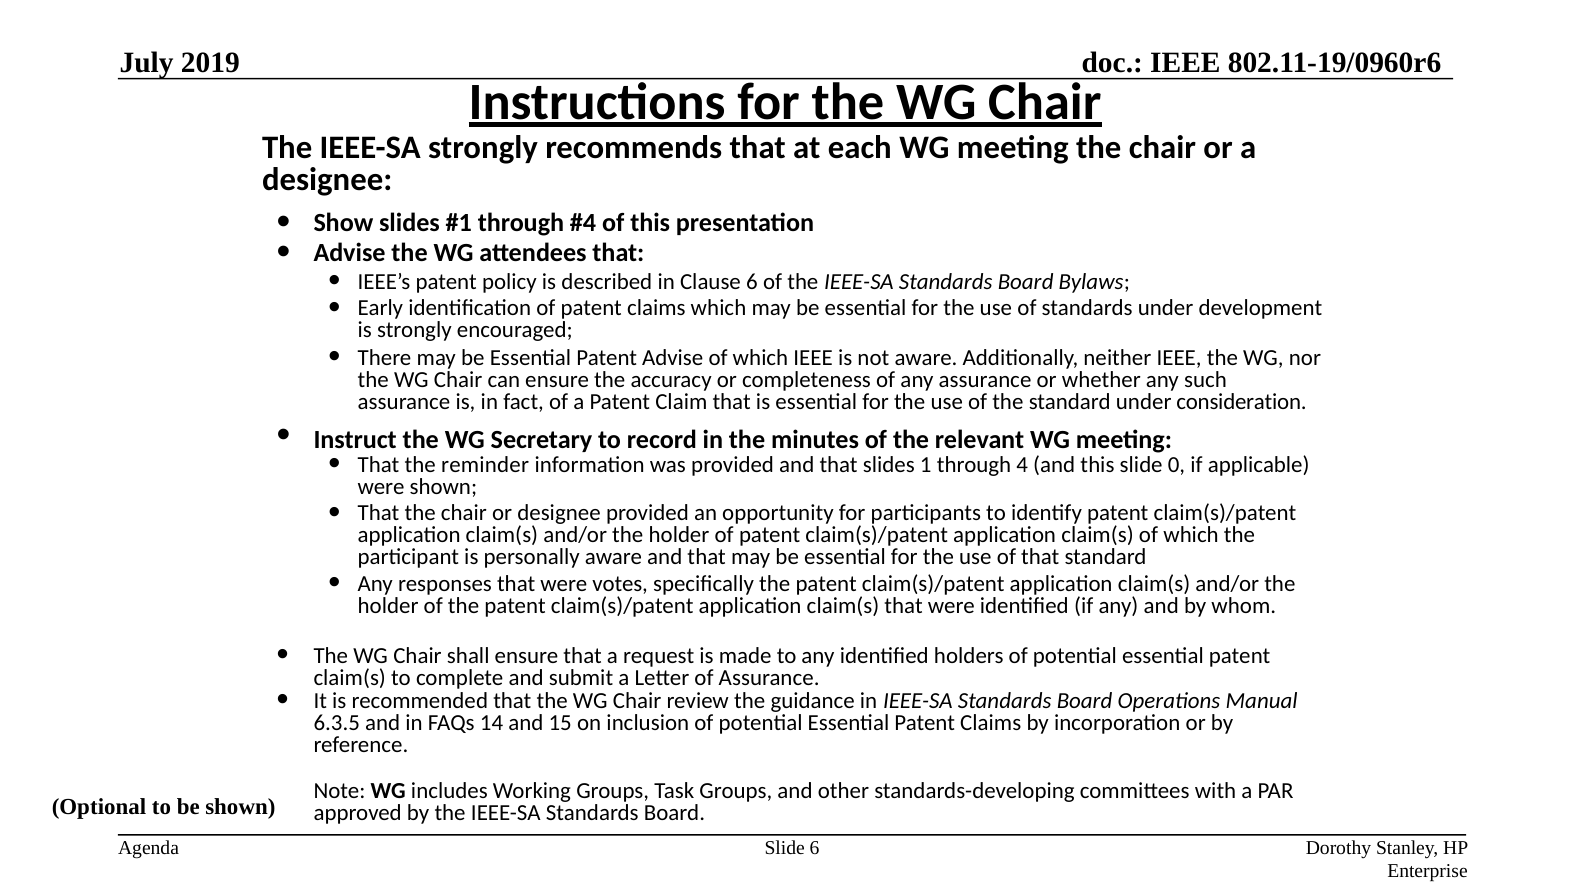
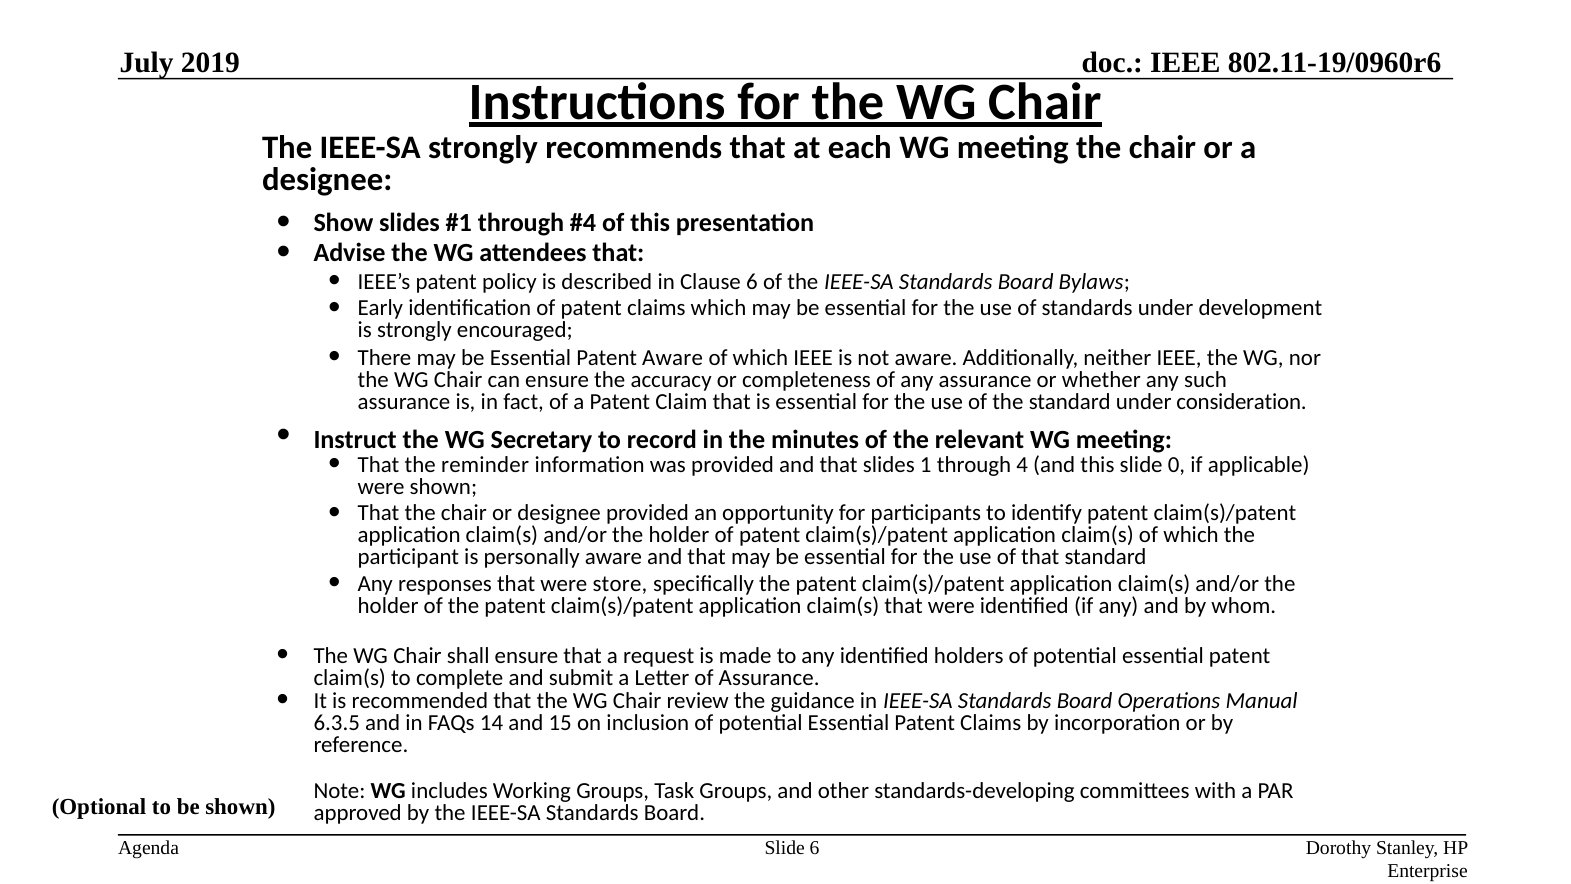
Patent Advise: Advise -> Aware (673, 357)
votes: votes -> store (620, 584)
